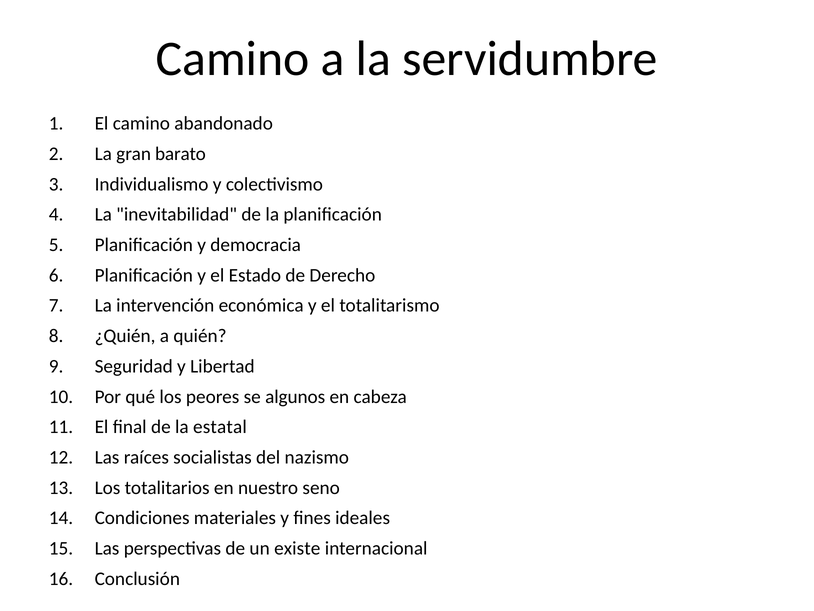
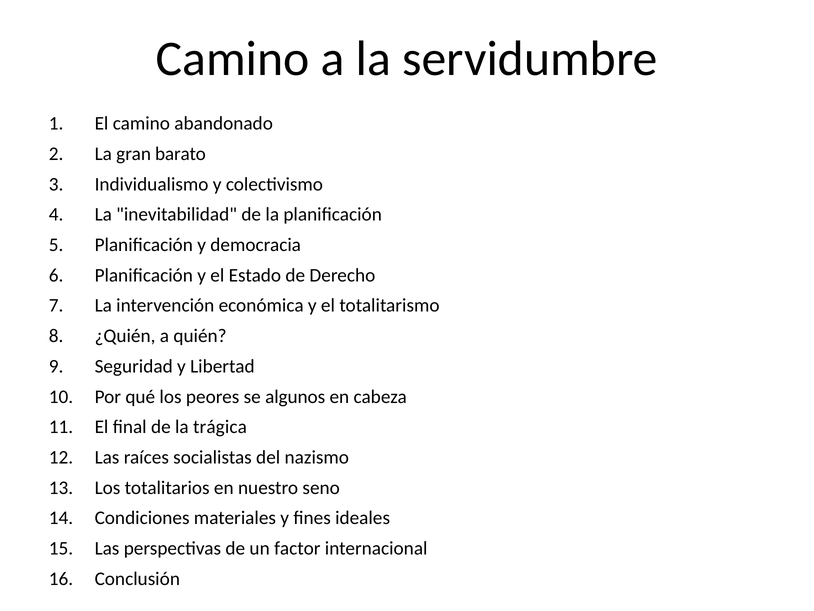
estatal: estatal -> trágica (220, 427)
existe: existe -> factor (297, 548)
